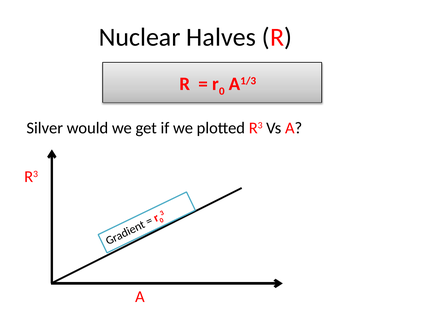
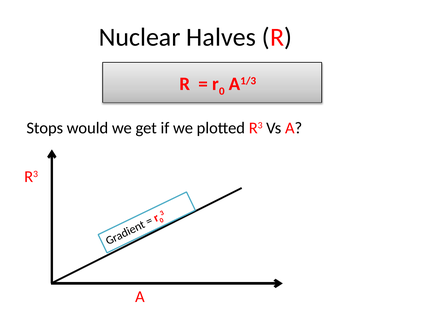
Silver: Silver -> Stops (45, 128)
